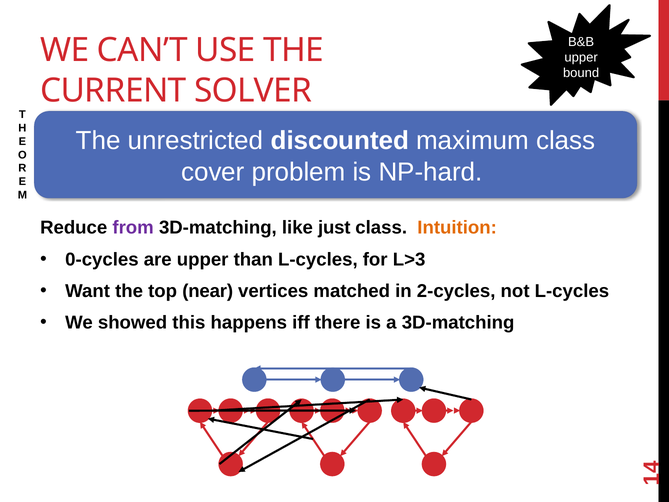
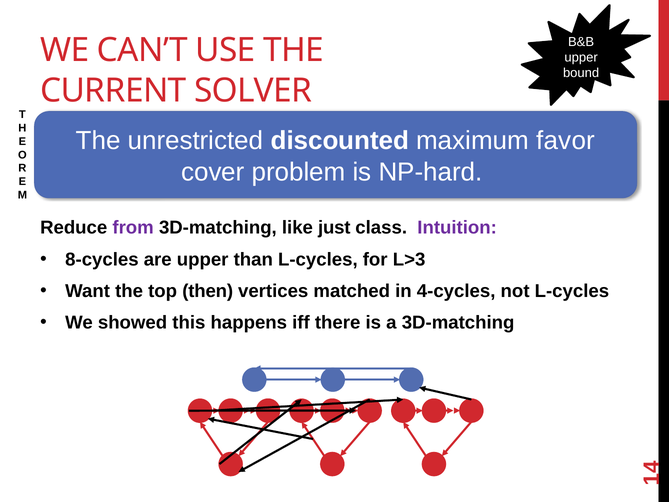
maximum class: class -> favor (566, 141)
Intuition colour: orange -> purple (457, 228)
0-cycles: 0-cycles -> 8-cycles (102, 259)
near: near -> then (208, 291)
2-cycles: 2-cycles -> 4-cycles (456, 291)
